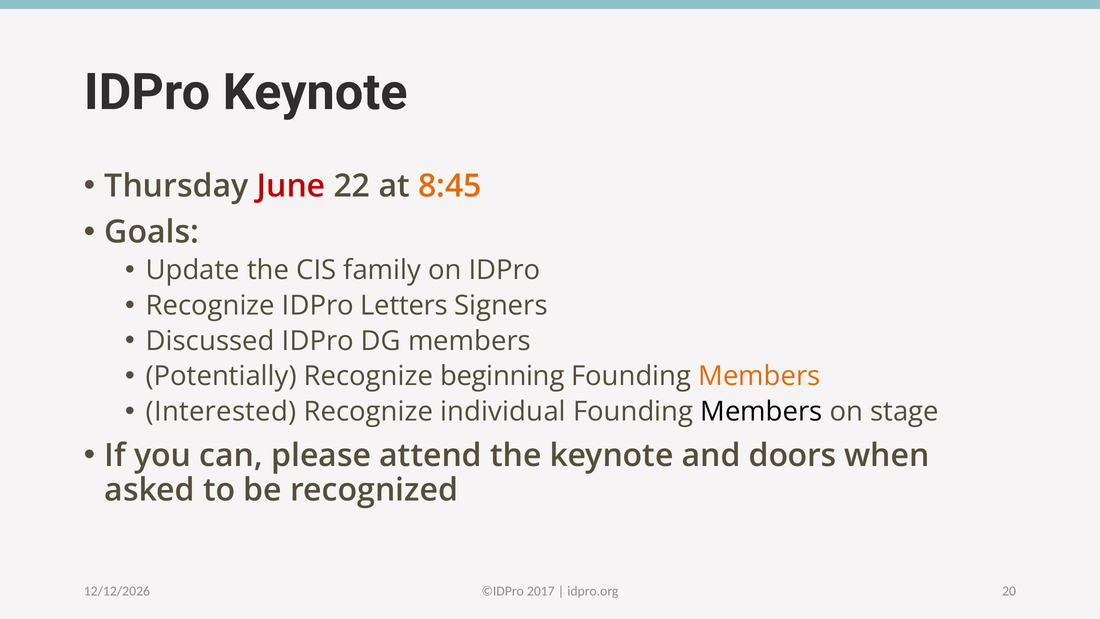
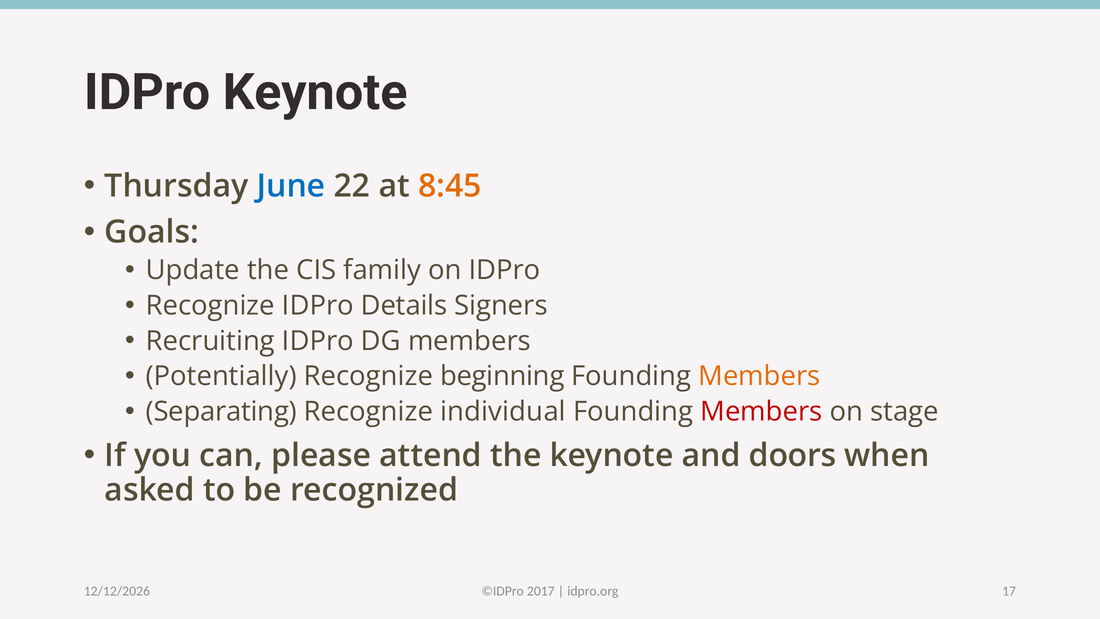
June colour: red -> blue (291, 186)
Letters: Letters -> Details (404, 305)
Discussed: Discussed -> Recruiting (210, 341)
Interested: Interested -> Separating (221, 412)
Members colour: black -> red (761, 412)
20: 20 -> 17 (1009, 591)
